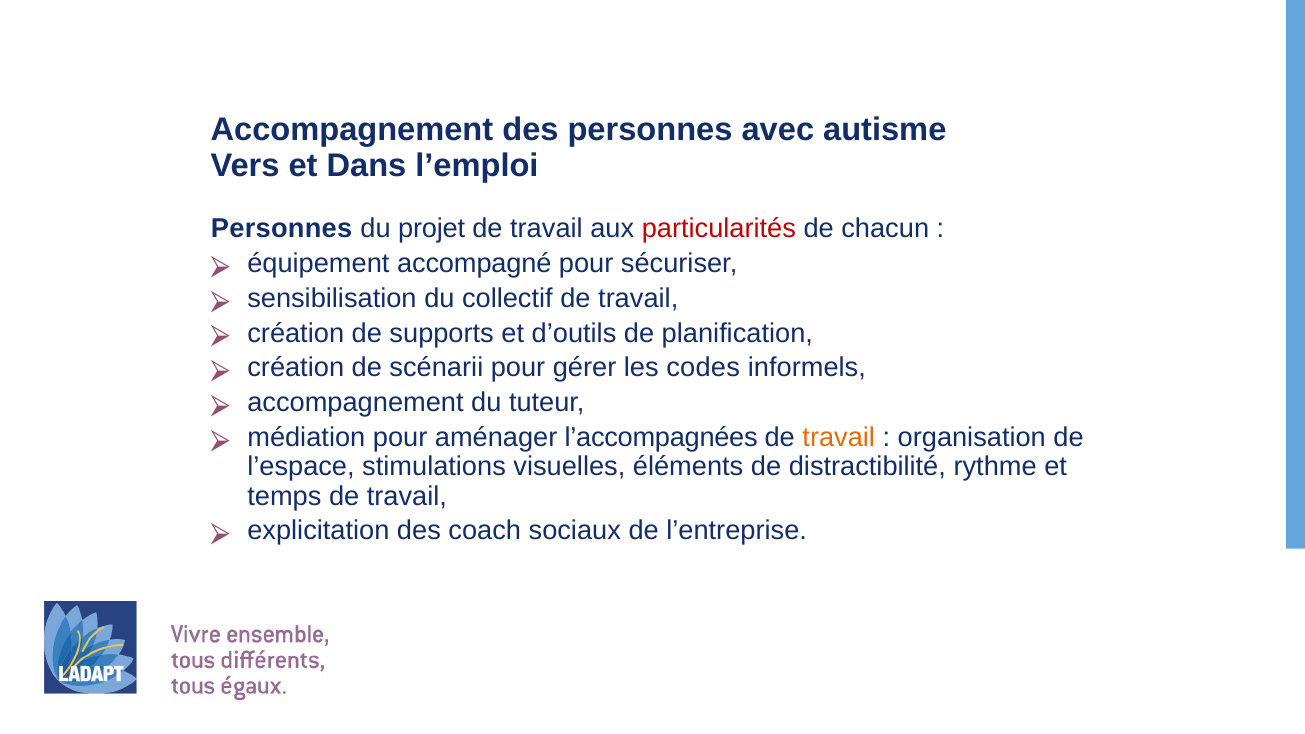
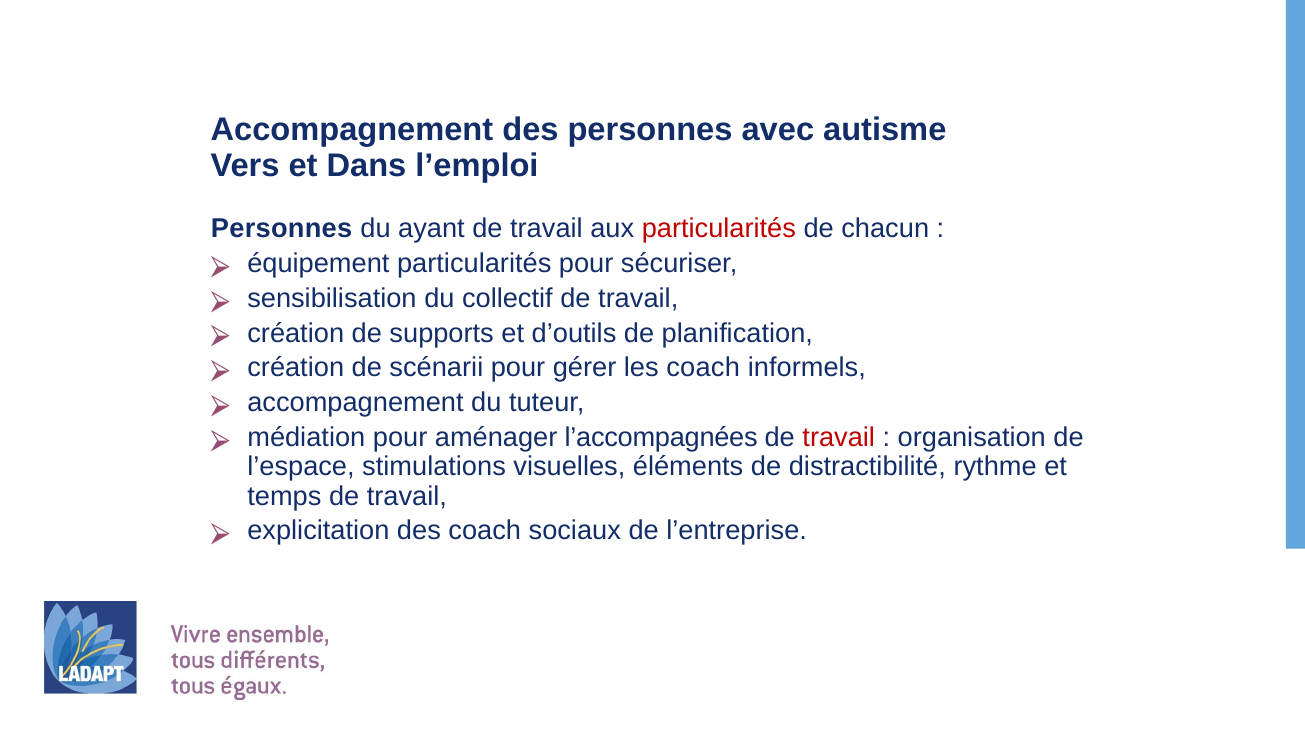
projet: projet -> ayant (431, 229)
équipement accompagné: accompagné -> particularités (474, 264)
les codes: codes -> coach (703, 368)
travail colour: orange -> red (839, 438)
